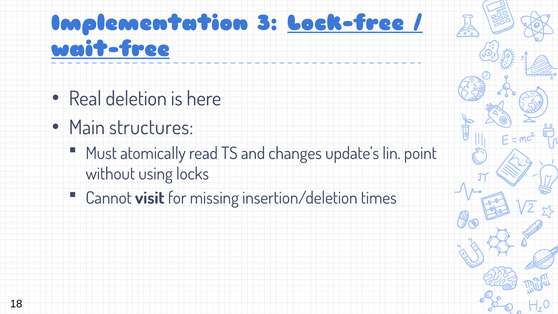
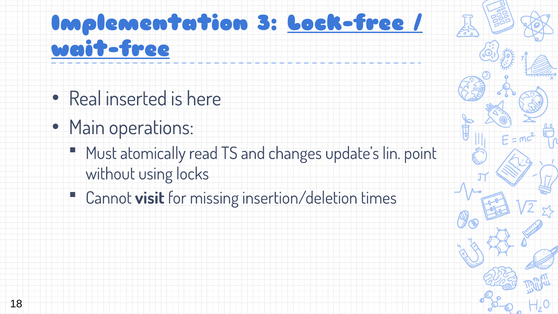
deletion: deletion -> inserted (136, 99)
structures: structures -> operations (151, 128)
